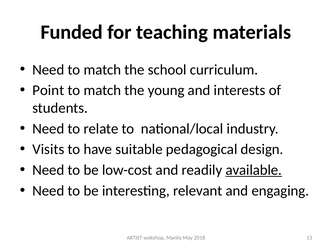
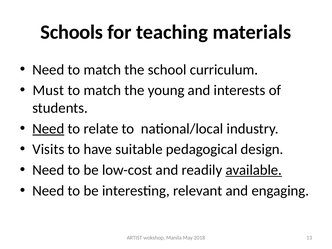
Funded: Funded -> Schools (72, 32)
Point: Point -> Must (48, 90)
Need underline: none -> present (48, 129)
